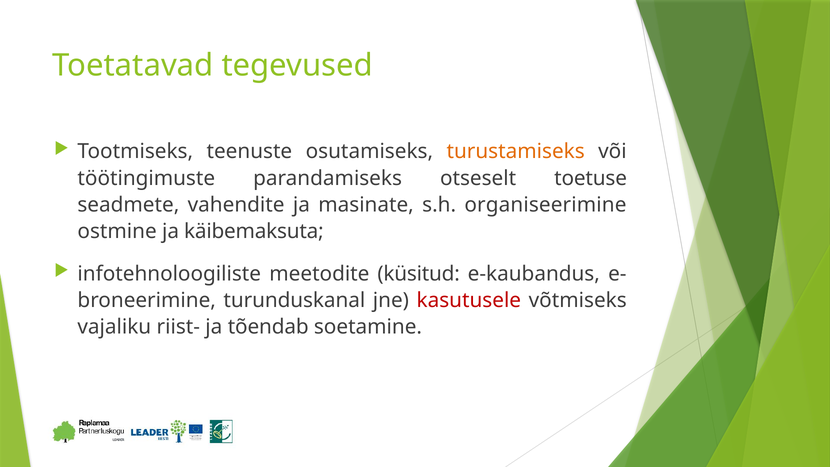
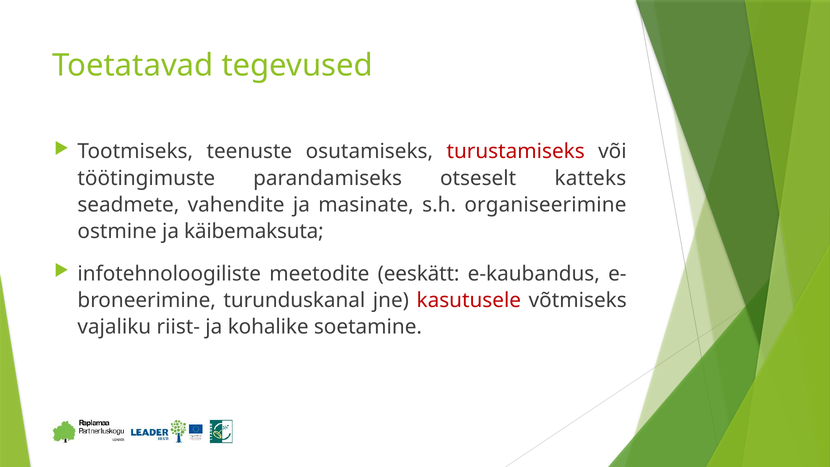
turustamiseks colour: orange -> red (516, 152)
toetuse: toetuse -> katteks (590, 178)
küsitud: küsitud -> eeskätt (419, 274)
tõendab: tõendab -> kohalike (268, 327)
